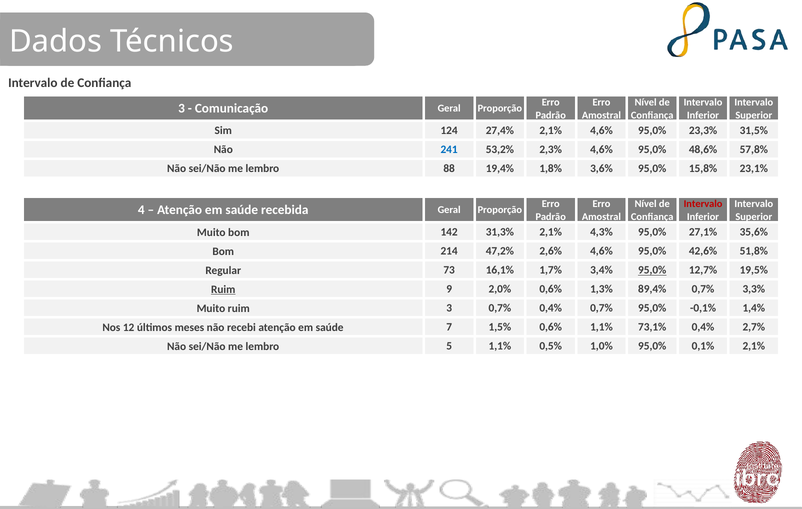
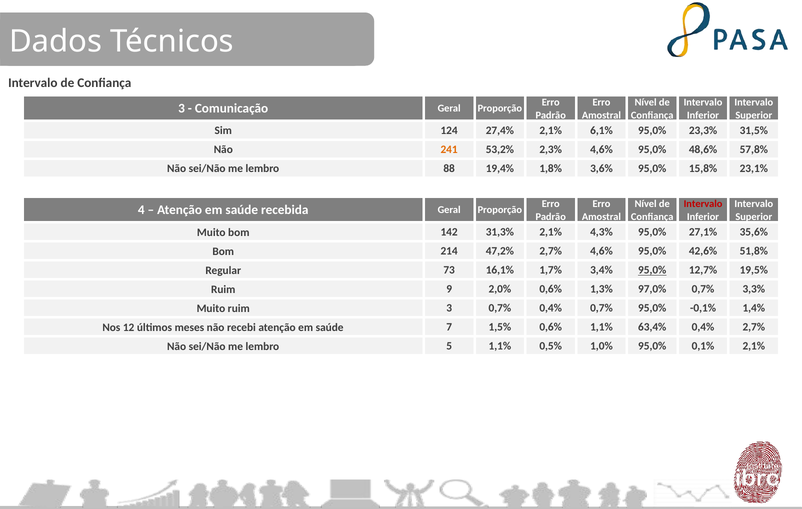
2,1% 4,6%: 4,6% -> 6,1% (601, 131)
241 colour: blue -> orange (449, 150)
47,2% 2,6%: 2,6% -> 2,7% (551, 251)
Ruim underline: present -> none (223, 289)
89,4%: 89,4% -> 97,0% (652, 289)
73,1%: 73,1% -> 63,4% (652, 327)
